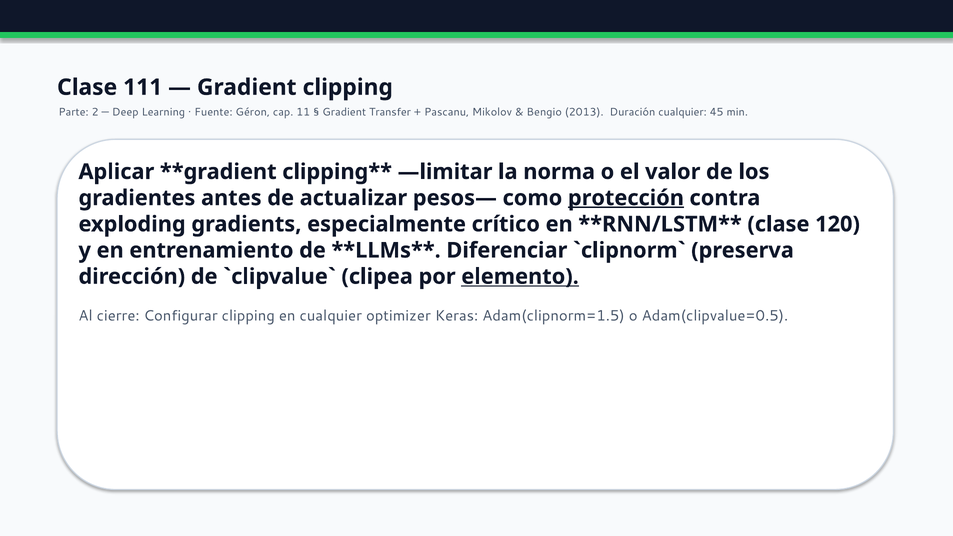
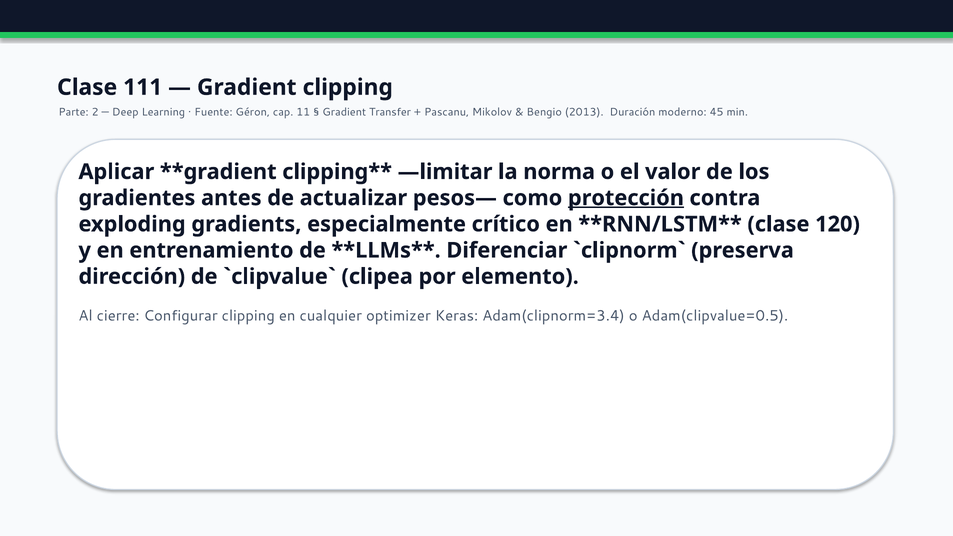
Duración cualquier: cualquier -> moderno (682, 112)
elemento underline: present -> none (520, 277)
Adam(clipnorm=1.5: Adam(clipnorm=1.5 -> Adam(clipnorm=3.4 (554, 316)
